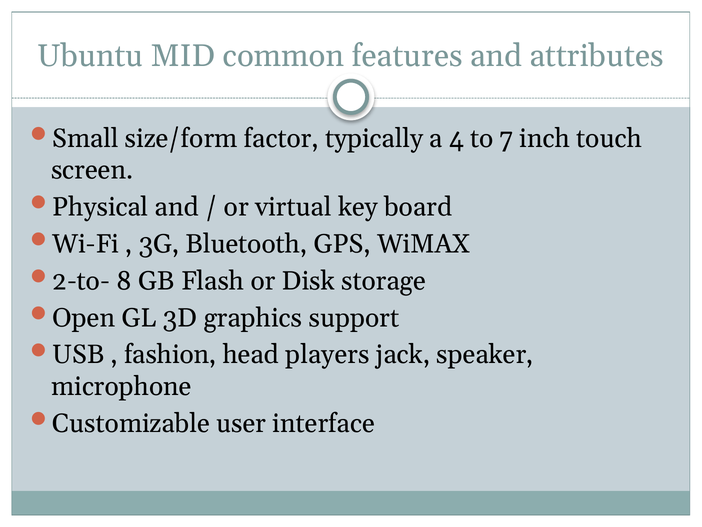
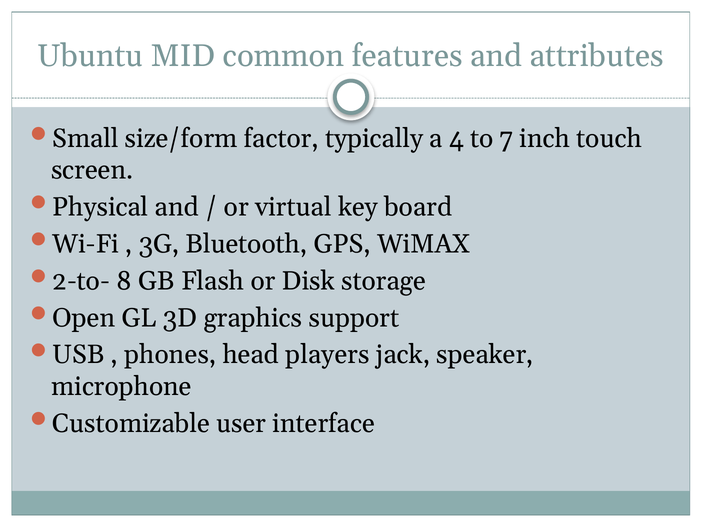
fashion: fashion -> phones (170, 354)
